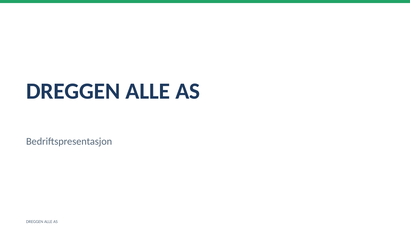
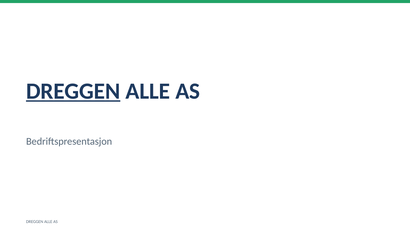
DREGGEN underline: none -> present (73, 91)
